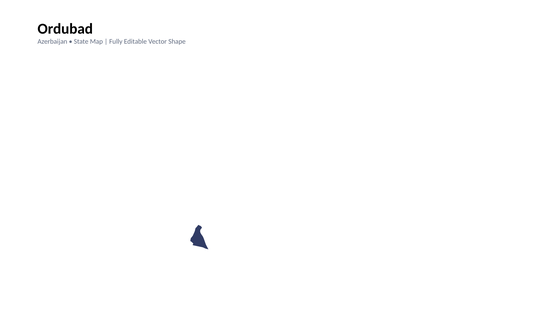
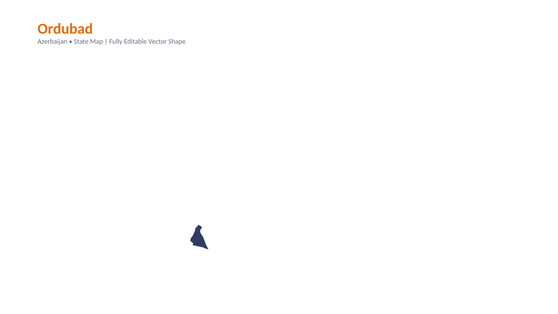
Ordubad colour: black -> orange (65, 29)
